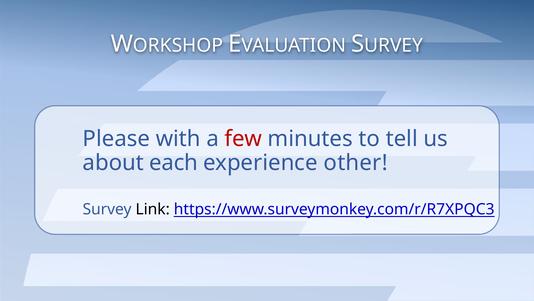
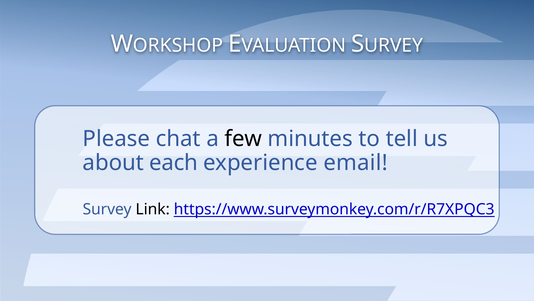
with: with -> chat (178, 139)
few colour: red -> black (243, 139)
other: other -> email (356, 163)
